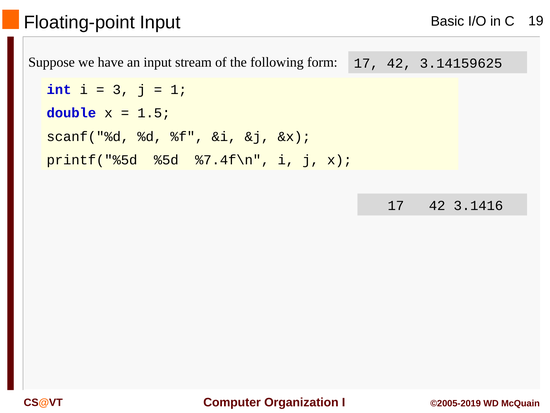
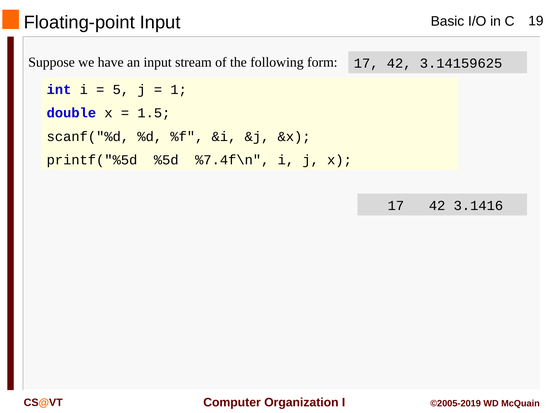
3: 3 -> 5 (121, 90)
